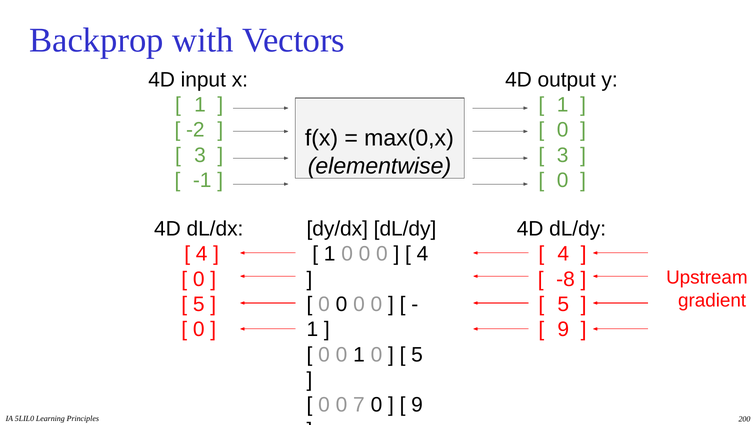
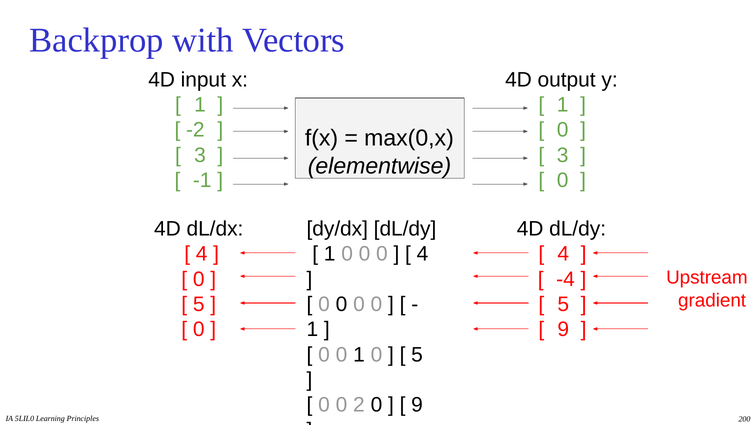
-8: -8 -> -4 (565, 279)
7: 7 -> 2 (359, 405)
